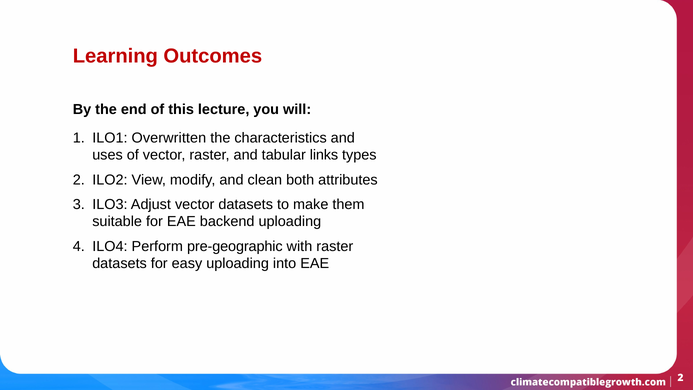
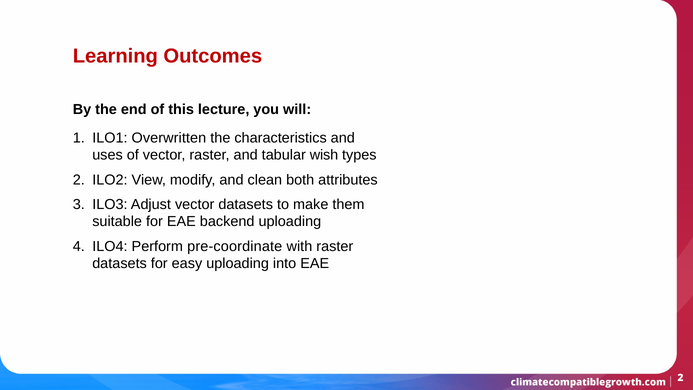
links: links -> wish (324, 155)
pre-geographic: pre-geographic -> pre-coordinate (235, 246)
